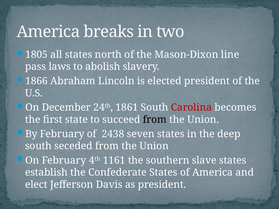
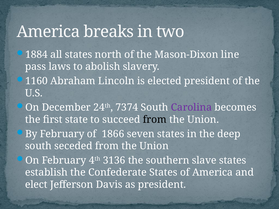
1805: 1805 -> 1884 (36, 55)
1866: 1866 -> 1160 (36, 81)
1861: 1861 -> 7374 (127, 108)
Carolina colour: red -> purple (191, 108)
2438: 2438 -> 1866 (113, 134)
1161: 1161 -> 3136 (114, 161)
